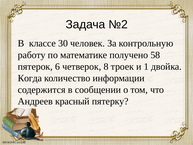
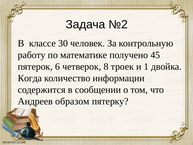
58: 58 -> 45 (155, 55)
красный: красный -> образом (72, 101)
